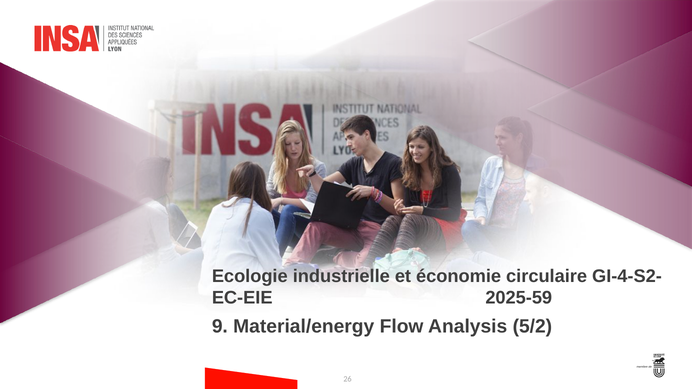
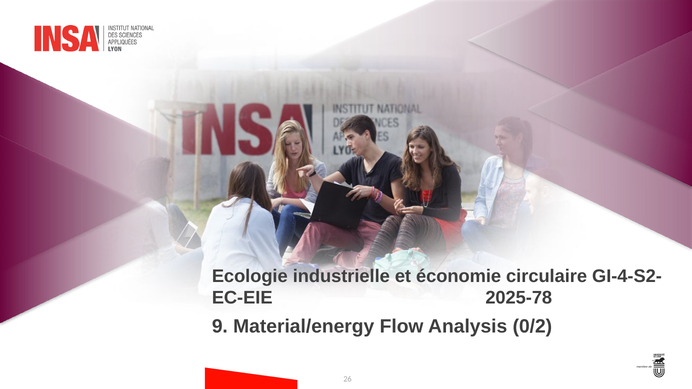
2025-59: 2025-59 -> 2025-78 (519, 298)
5/2: 5/2 -> 0/2 (532, 327)
